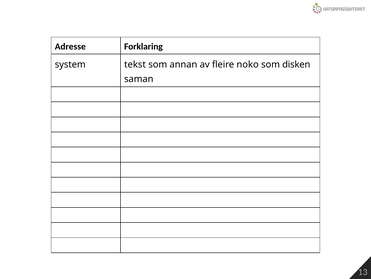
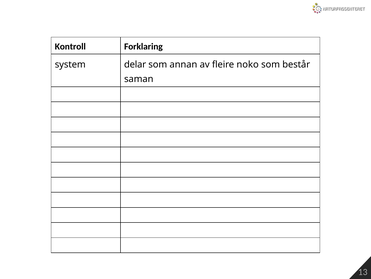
Adresse: Adresse -> Kontroll (70, 46)
tekst: tekst -> delar (135, 64)
disken: disken -> består (296, 64)
